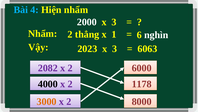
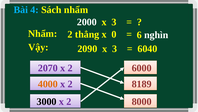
Hiện: Hiện -> Sách (51, 10)
1: 1 -> 0 (114, 34)
2023: 2023 -> 2090 (87, 49)
6063: 6063 -> 6040 (147, 49)
2082: 2082 -> 2070 (48, 68)
4000 colour: black -> orange (48, 84)
1178: 1178 -> 8189 (142, 84)
3000 colour: orange -> black (47, 101)
